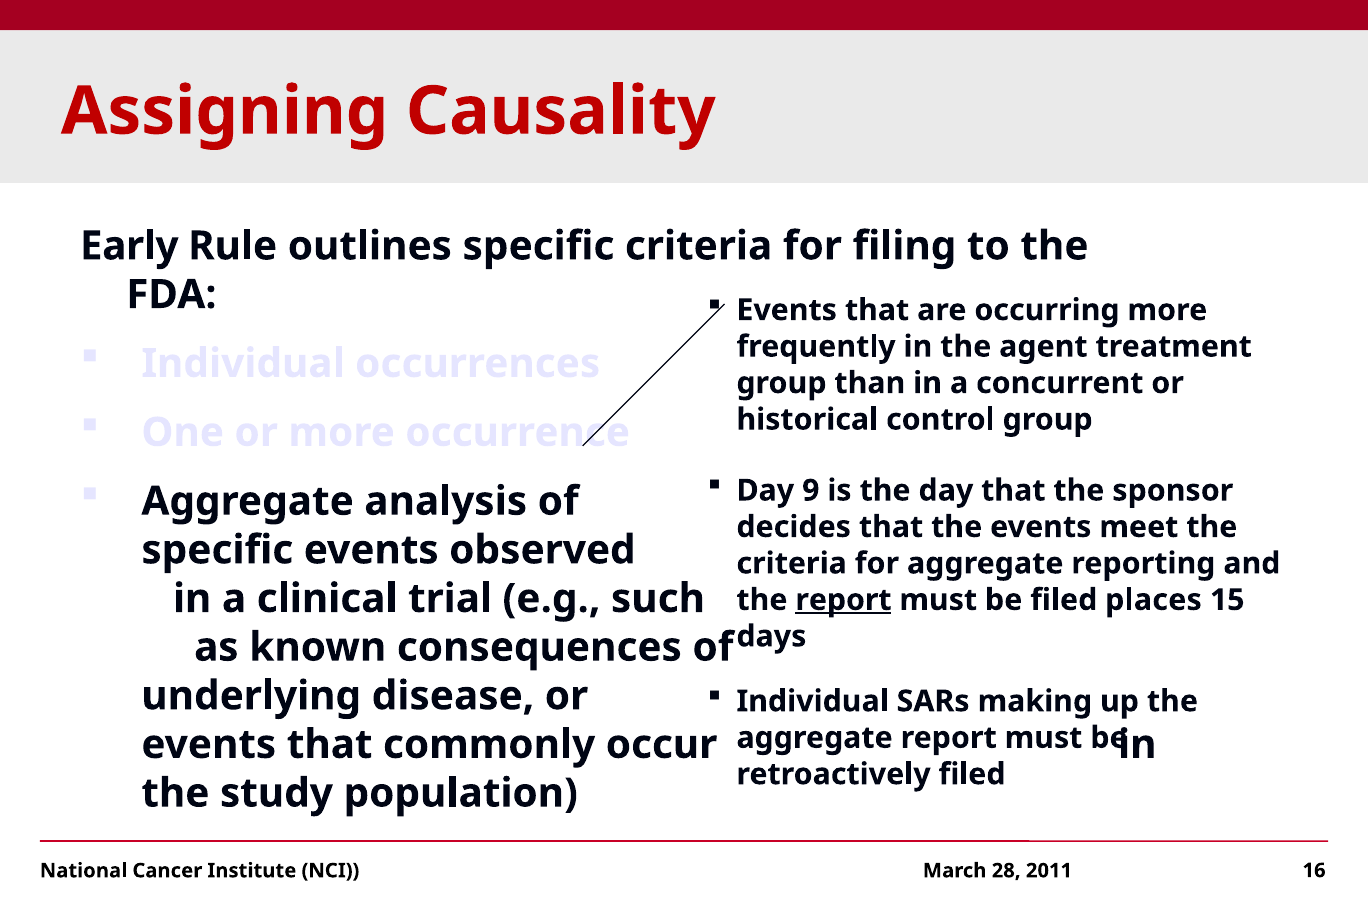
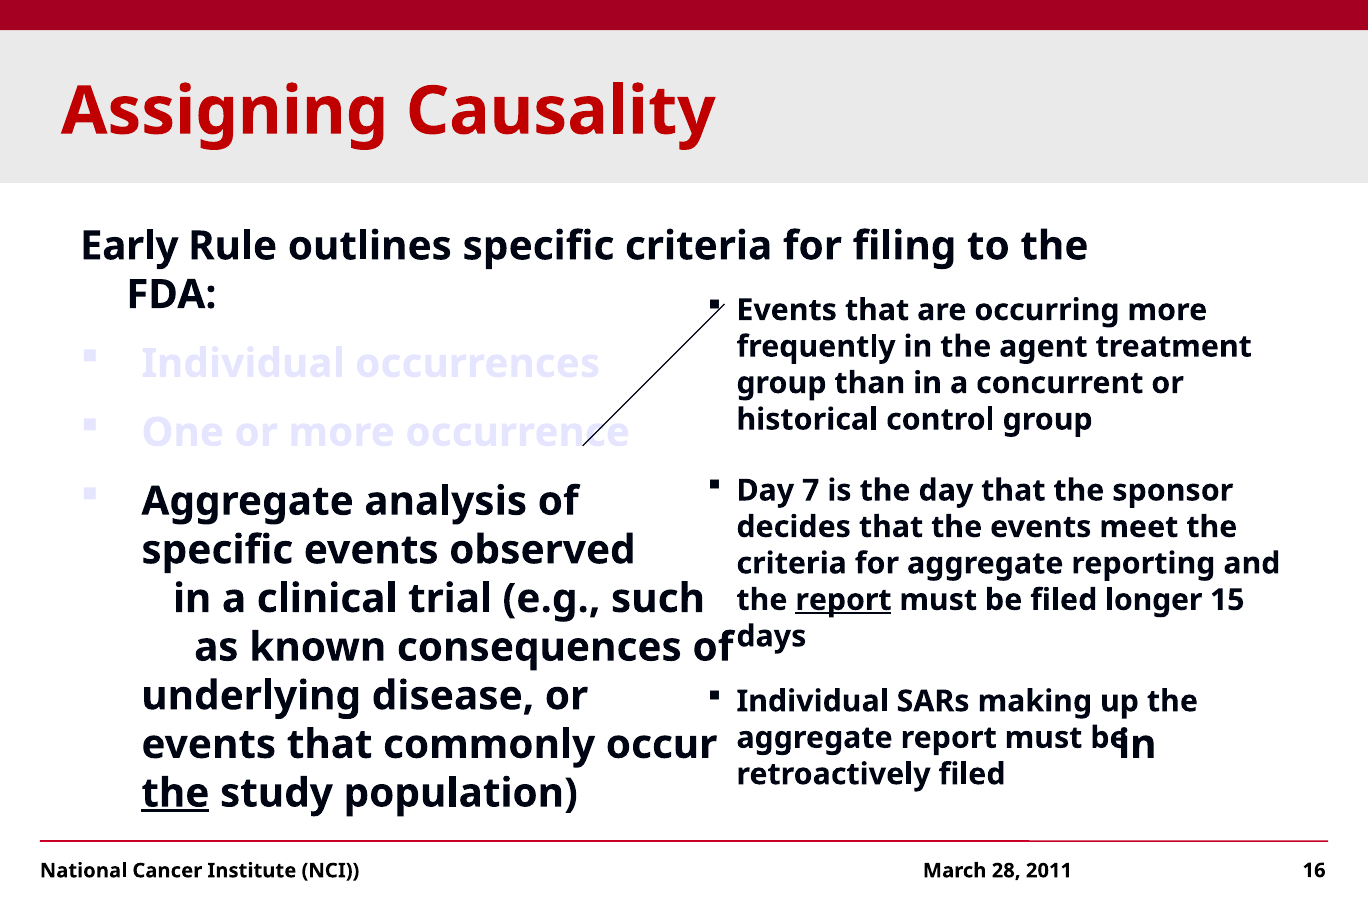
9: 9 -> 7 (811, 490)
places: places -> longer (1154, 600)
the underline: none -> present (175, 793)
